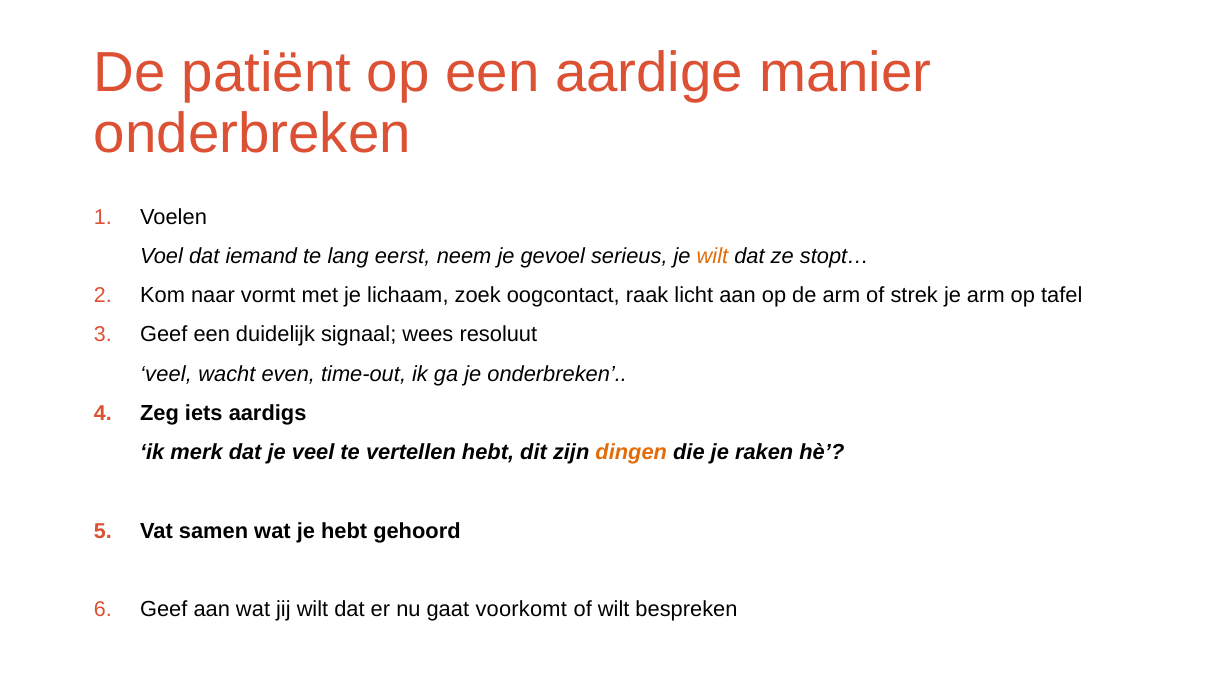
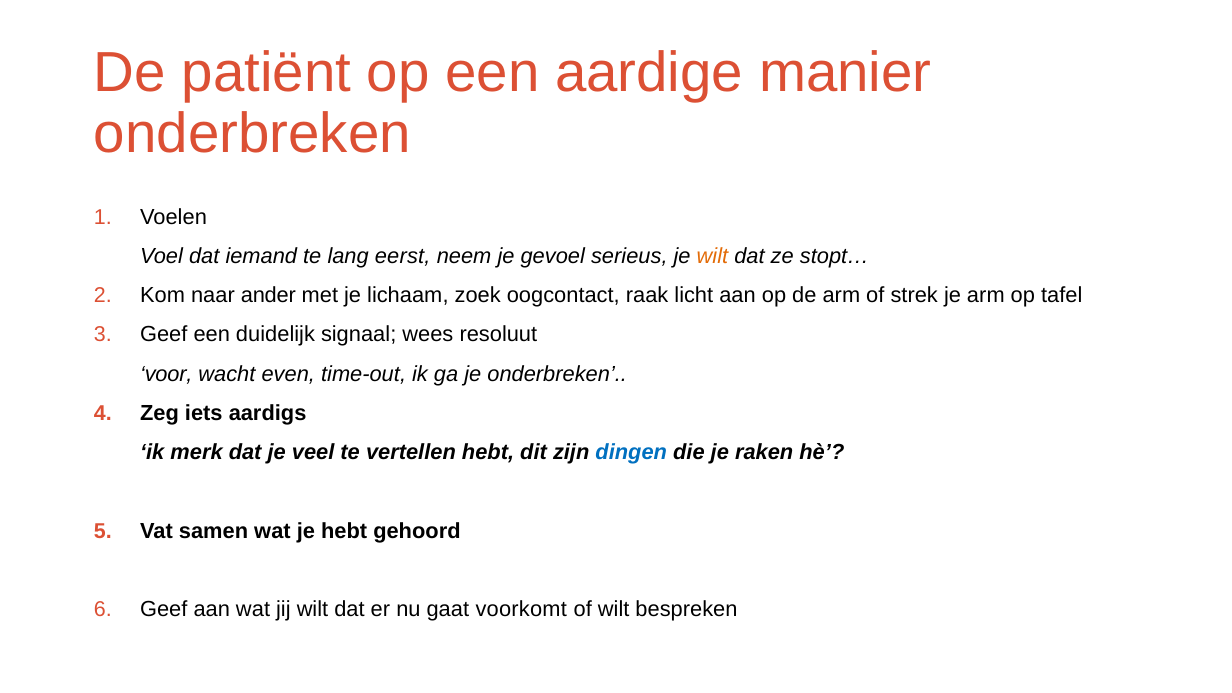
vormt: vormt -> ander (268, 295)
veel: veel -> voor (166, 374)
dingen colour: orange -> blue (631, 453)
